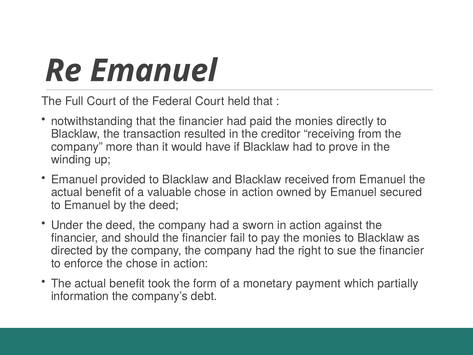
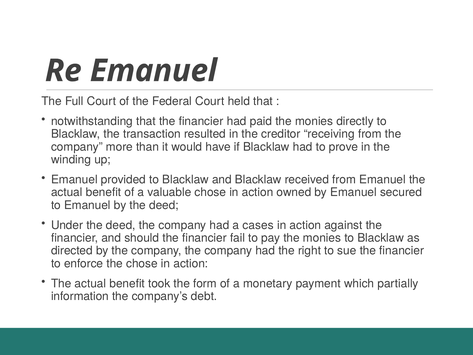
sworn: sworn -> cases (258, 225)
